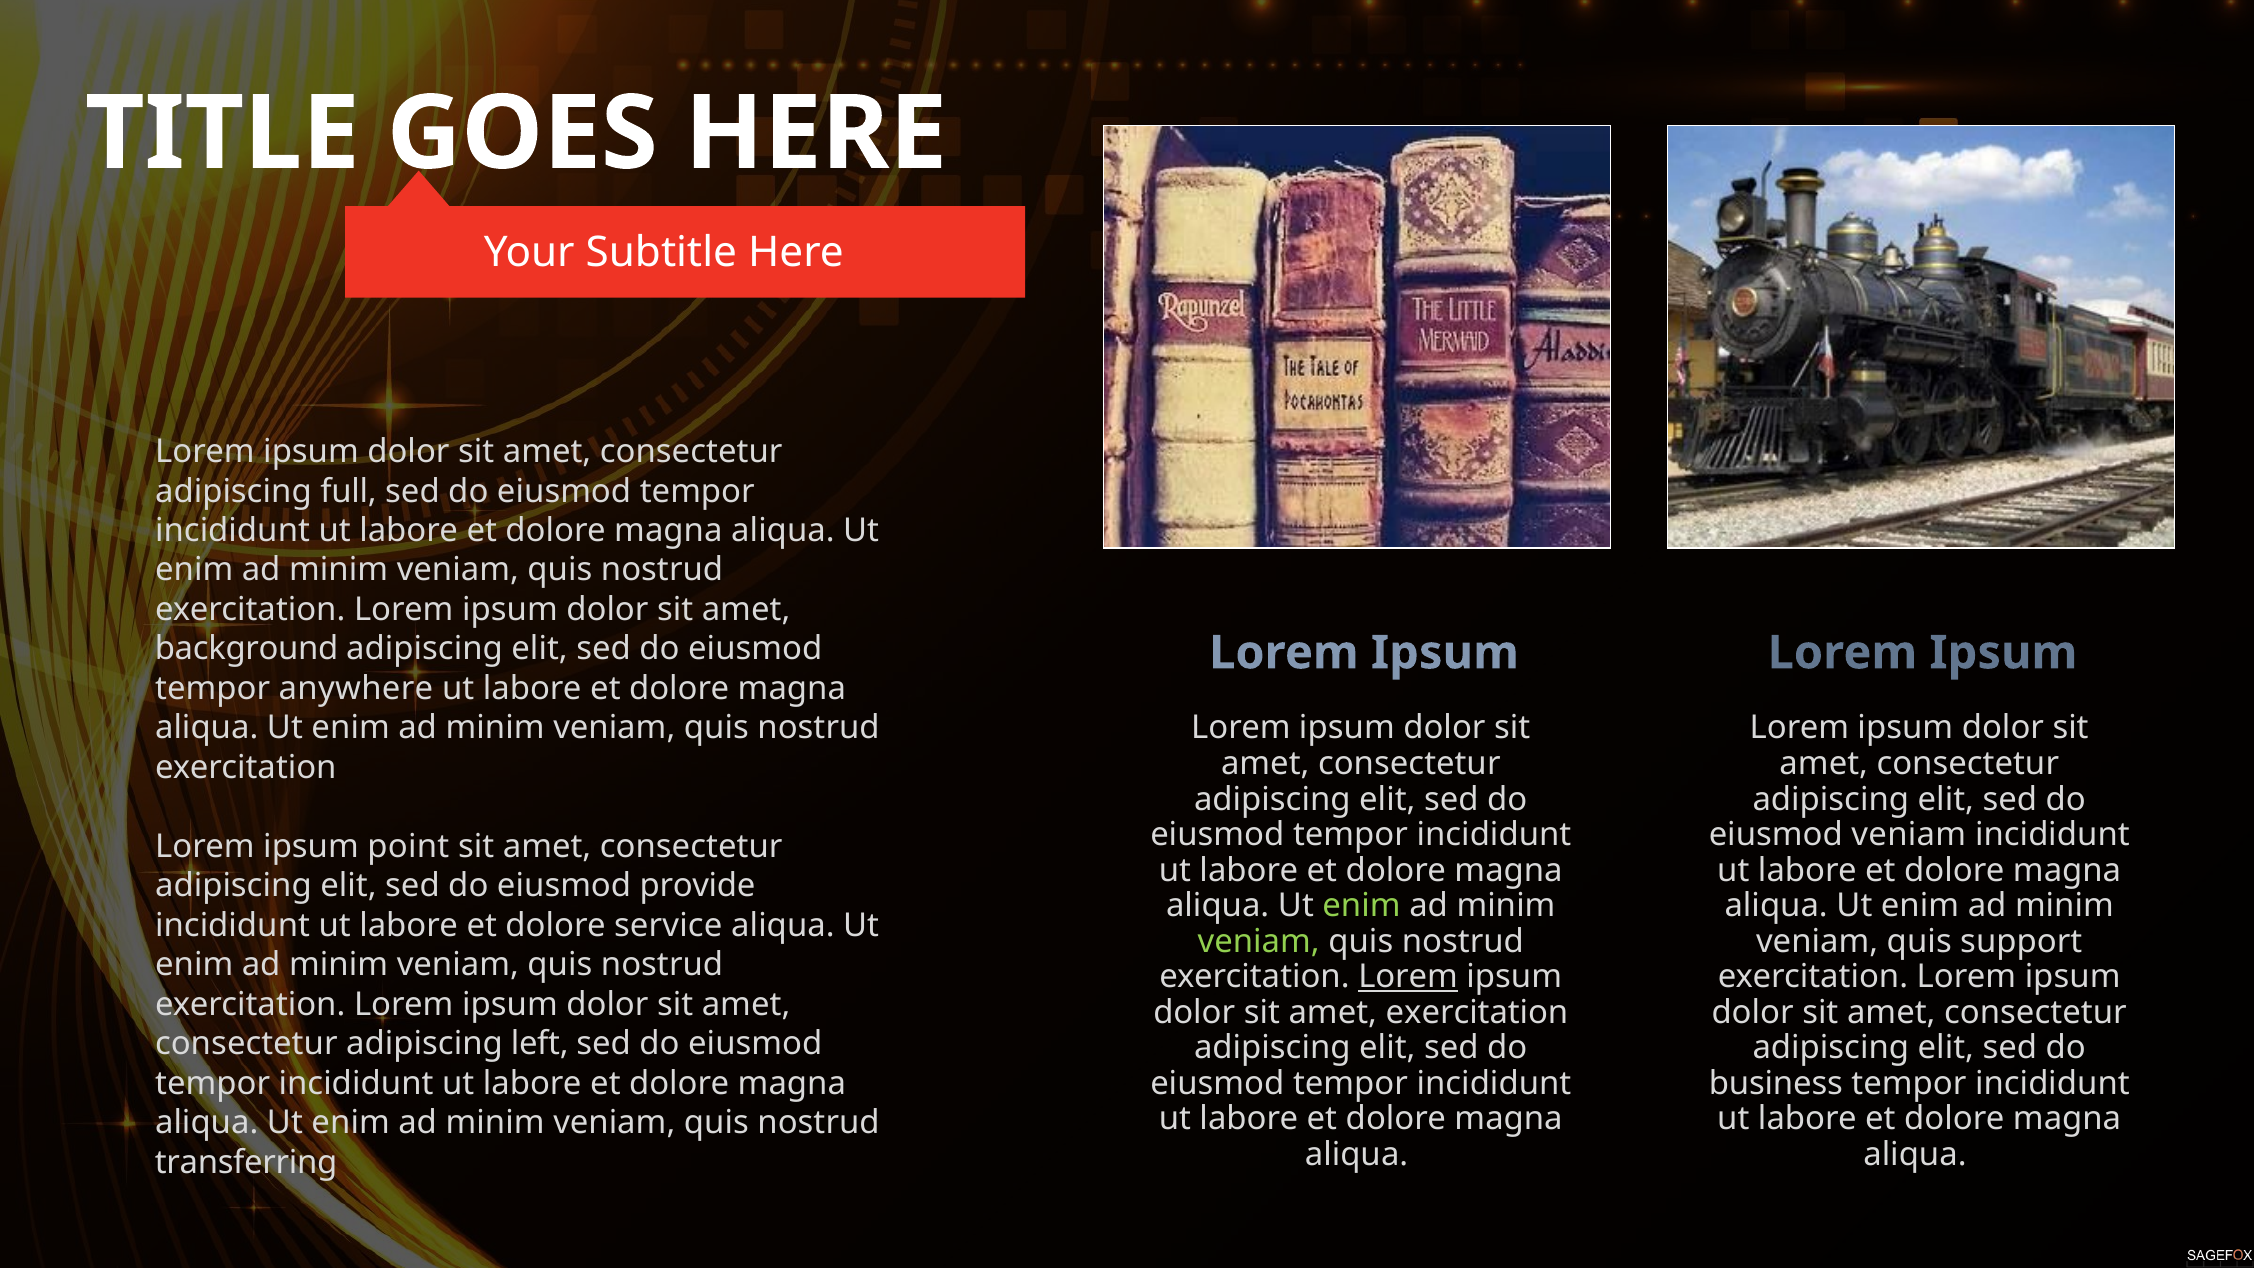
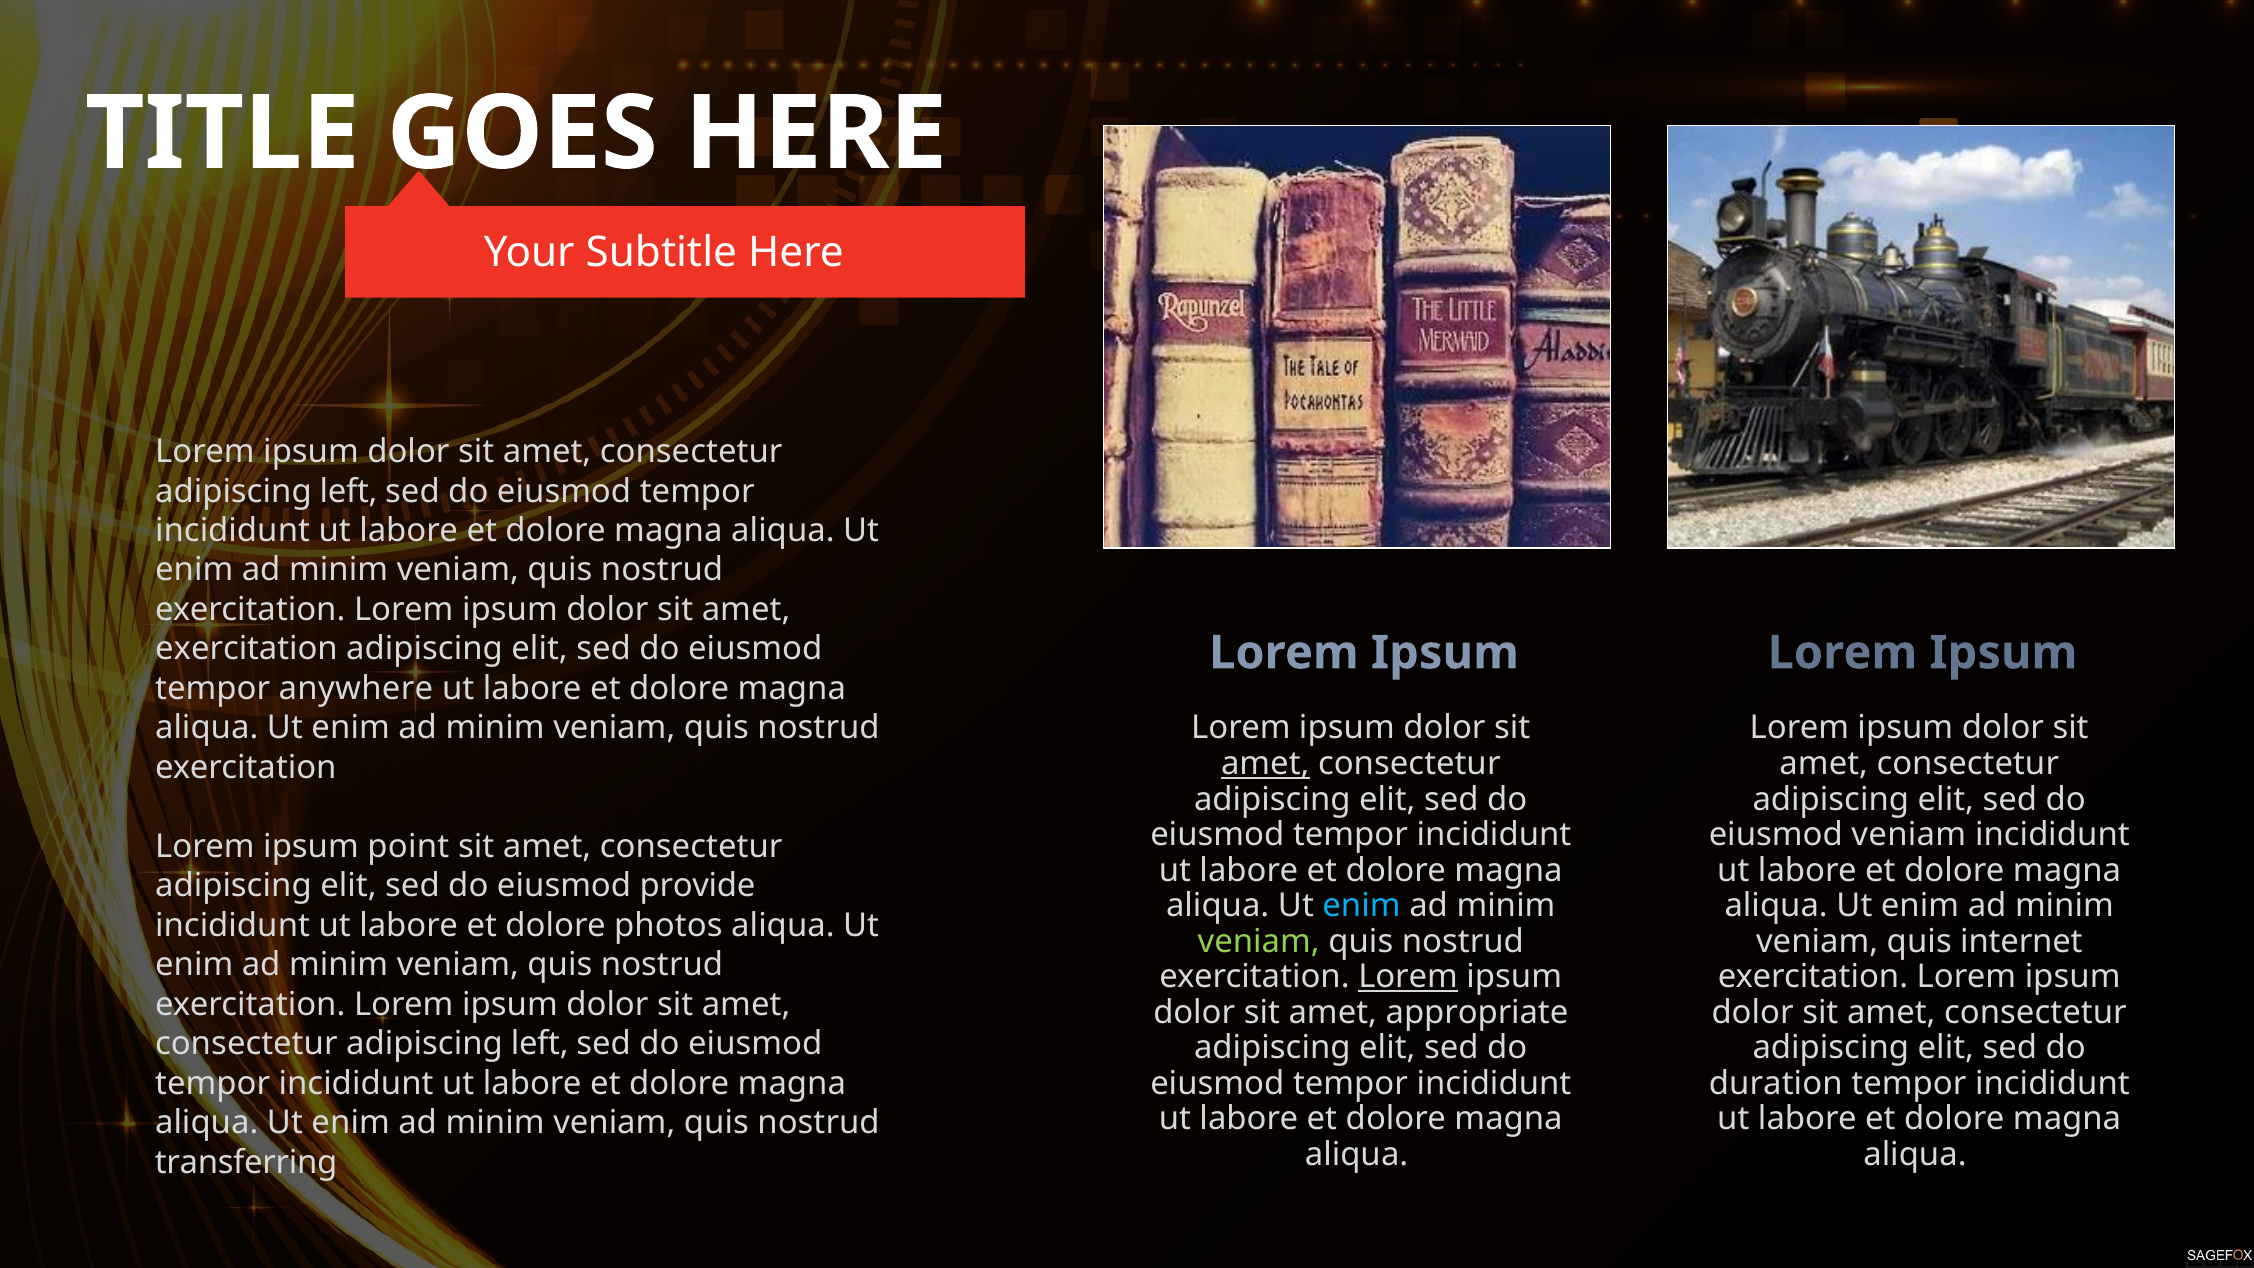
full: full -> left (349, 491)
background: background -> exercitation (246, 649)
amet underline: none -> present (1265, 764)
enim colour: light green -> light blue (1361, 906)
service: service -> photos (668, 925)
support: support -> internet (2021, 941)
amet exercitation: exercitation -> appropriate (1477, 1012)
business: business -> duration (1776, 1083)
